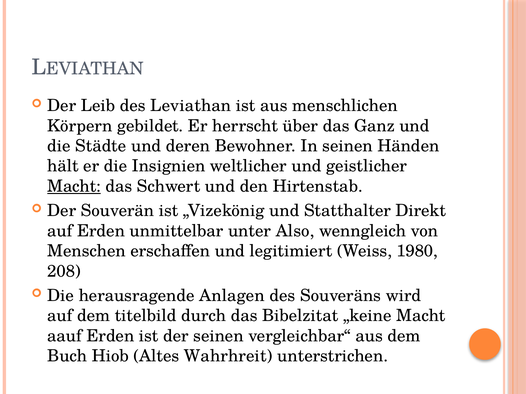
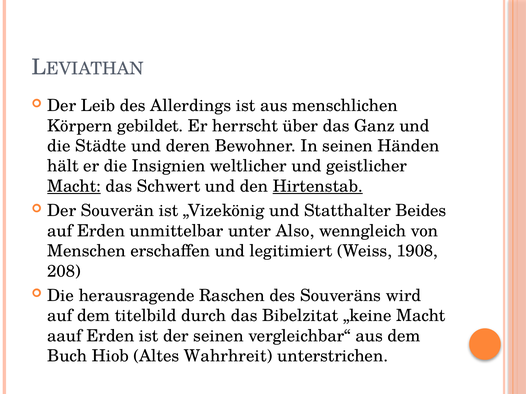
Leviathan: Leviathan -> Allerdings (191, 106)
Hirtenstab underline: none -> present (318, 186)
Direkt: Direkt -> Beides (421, 211)
1980: 1980 -> 1908 (417, 251)
Anlagen: Anlagen -> Raschen (232, 296)
